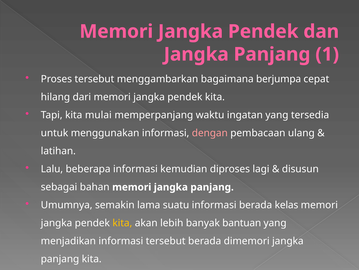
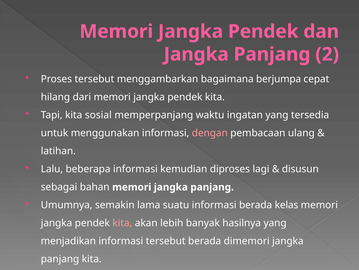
1: 1 -> 2 (327, 54)
mulai: mulai -> sosial (98, 115)
kita colour: yellow -> pink (122, 223)
bantuan: bantuan -> hasilnya (242, 223)
